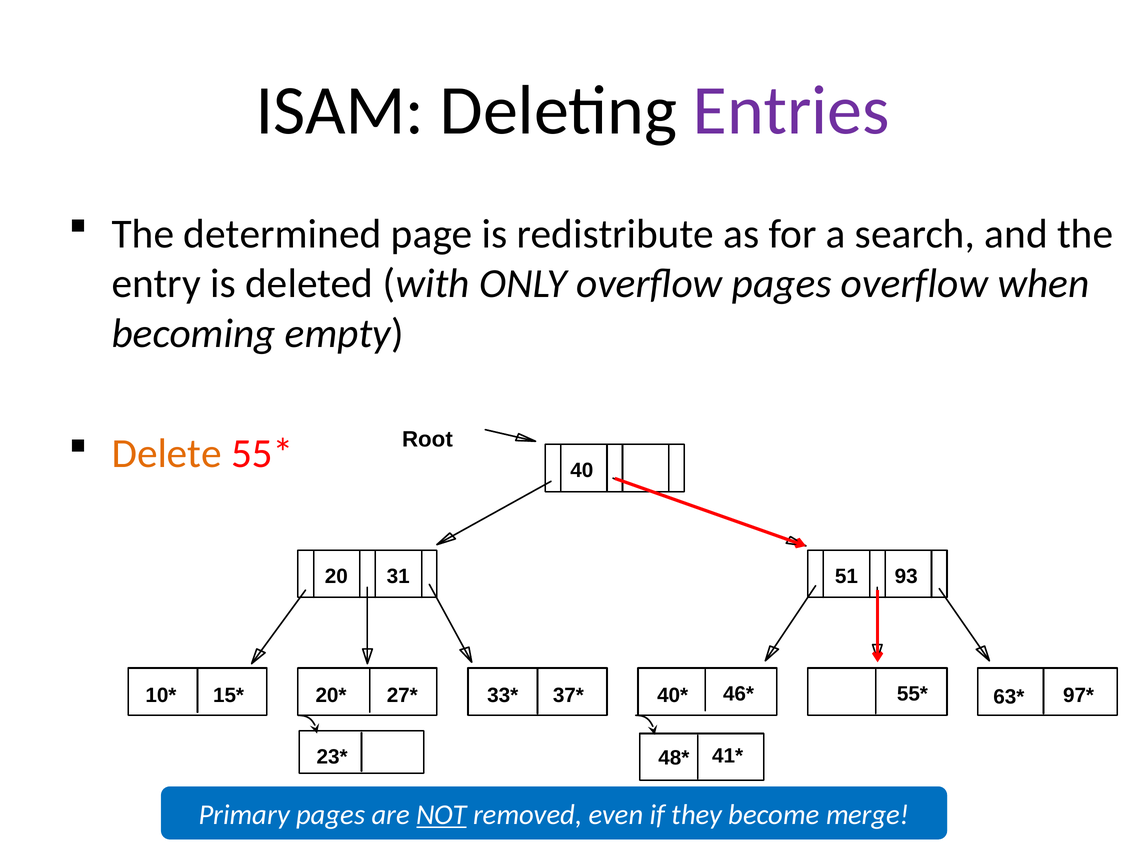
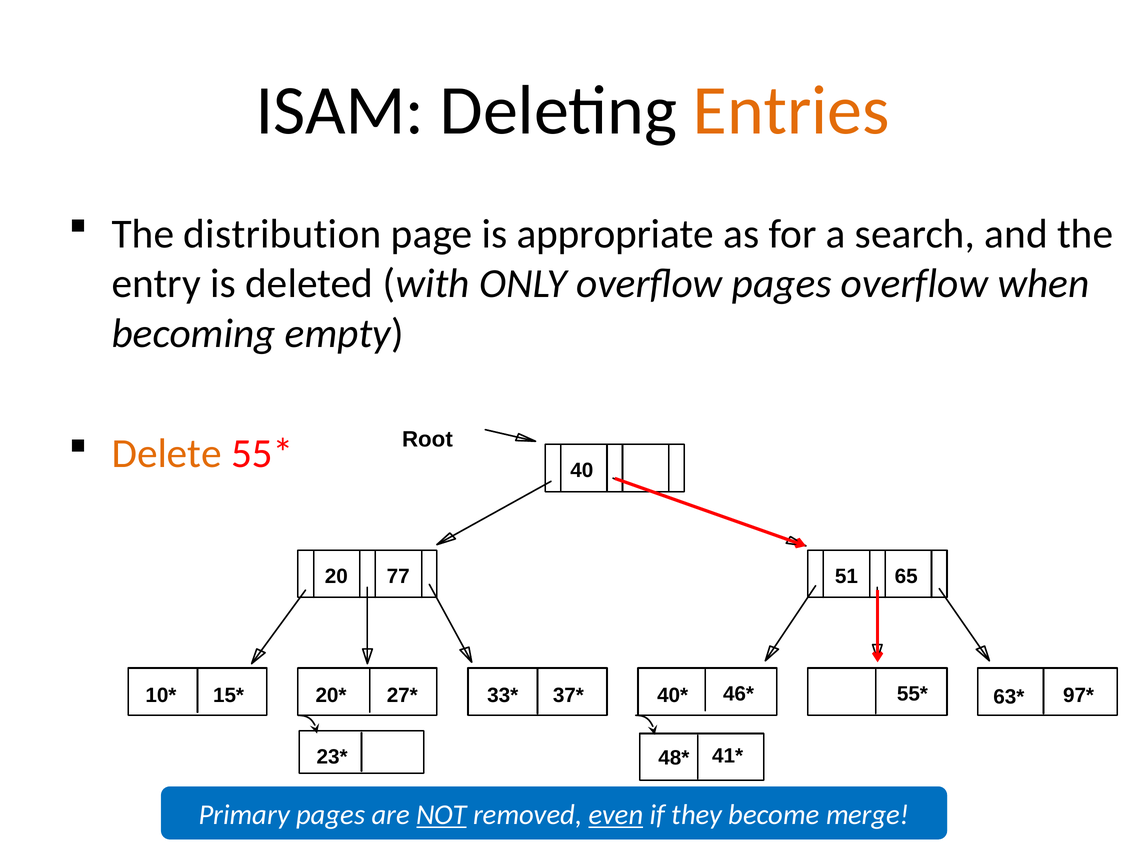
Entries colour: purple -> orange (791, 111)
determined: determined -> distribution (282, 234)
redistribute: redistribute -> appropriate (615, 234)
31: 31 -> 77 (398, 577)
93: 93 -> 65 (906, 577)
even underline: none -> present (616, 815)
